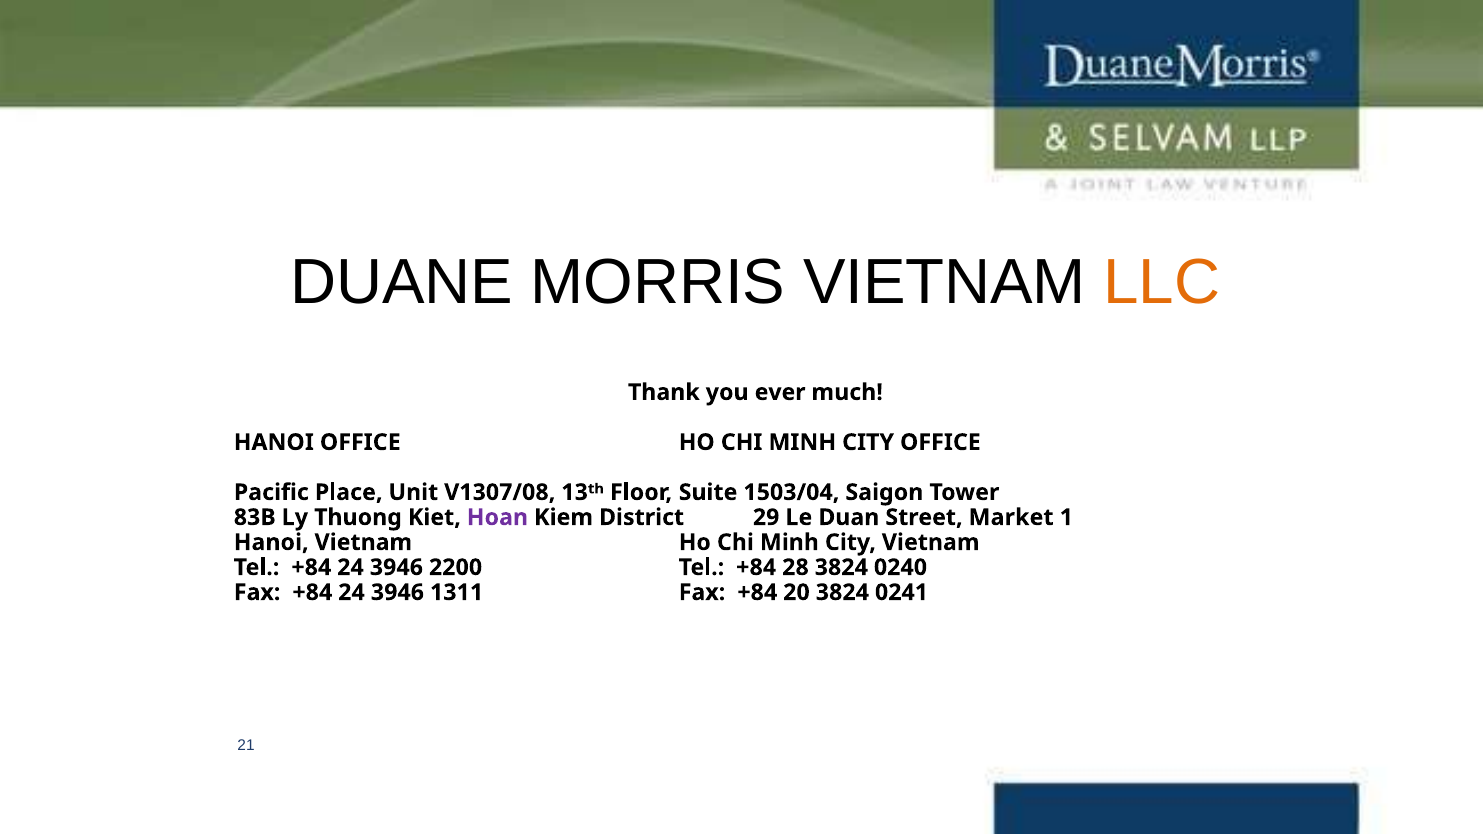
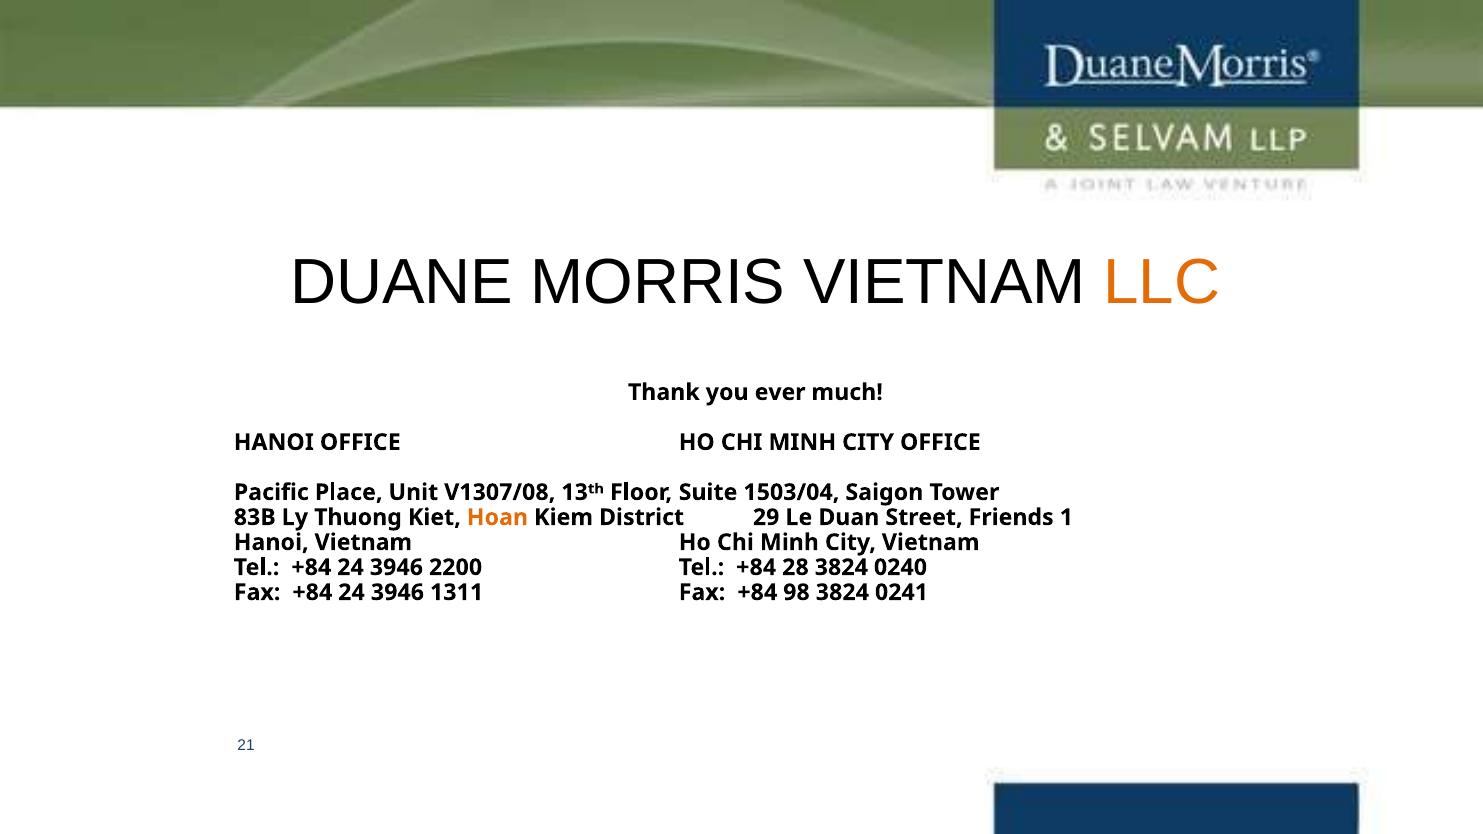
Hoan colour: purple -> orange (497, 517)
Market: Market -> Friends (1011, 517)
20: 20 -> 98 (796, 593)
